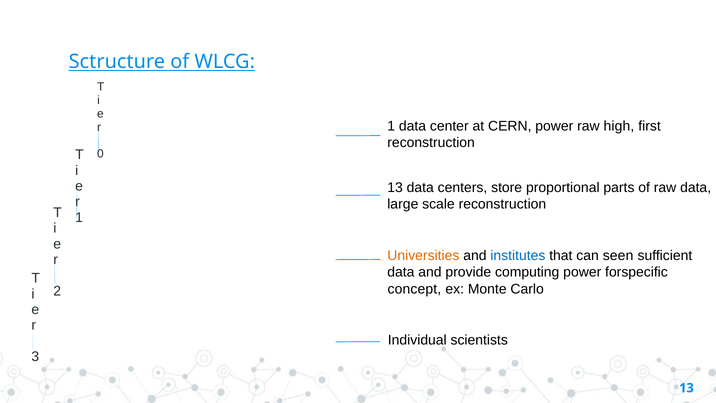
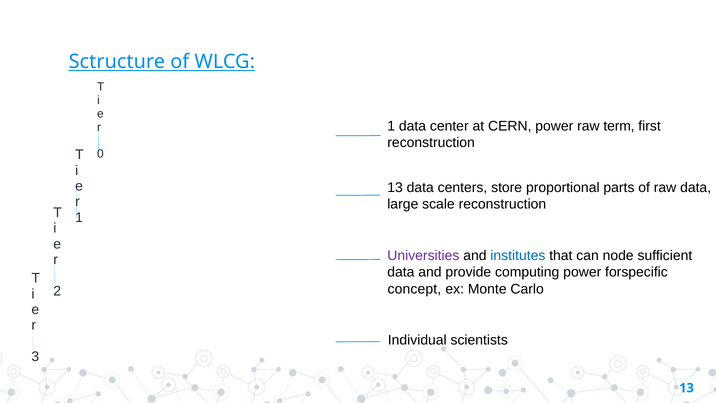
high: high -> term (619, 126)
Universities colour: orange -> purple (423, 255)
seen: seen -> node (618, 255)
